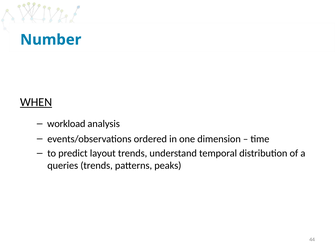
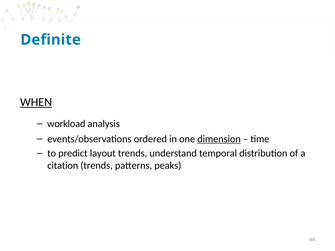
Number: Number -> Definite (51, 40)
dimension underline: none -> present (219, 139)
queries: queries -> citation (63, 166)
